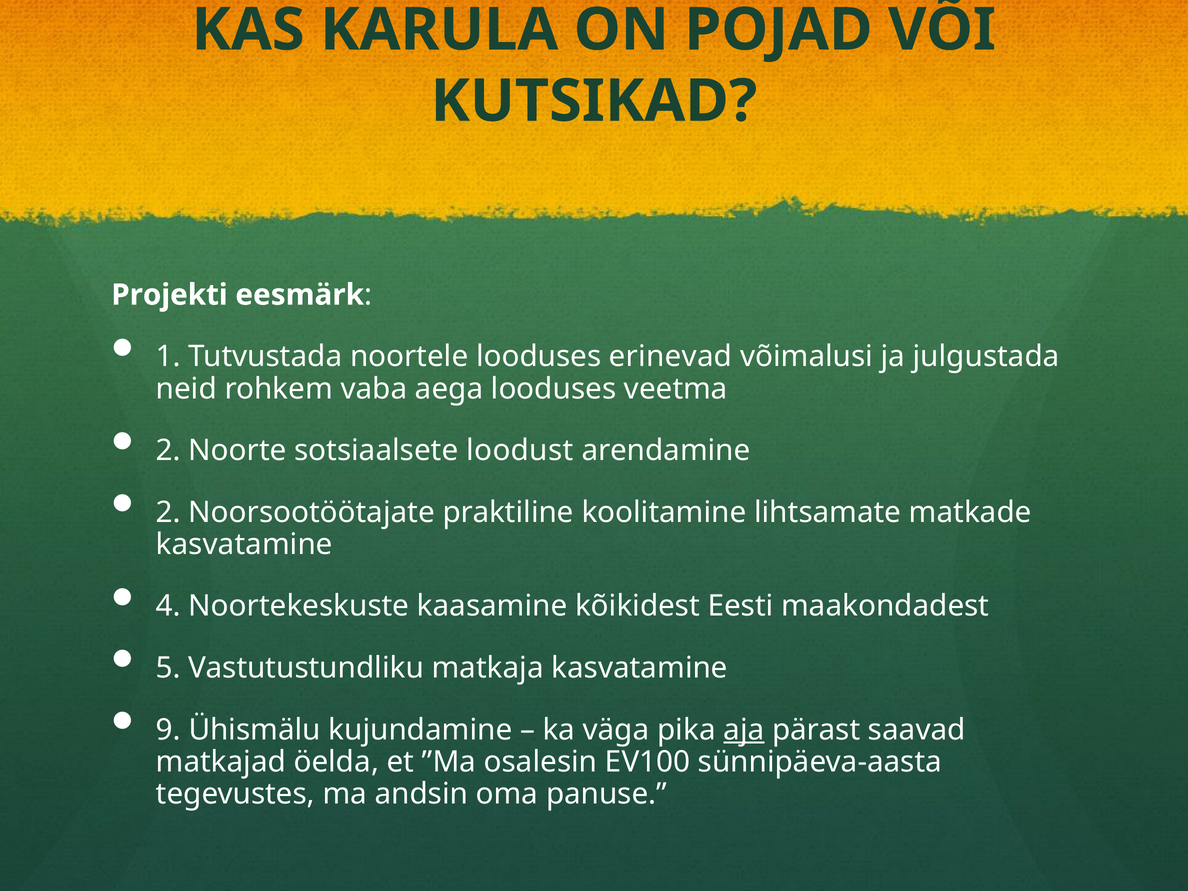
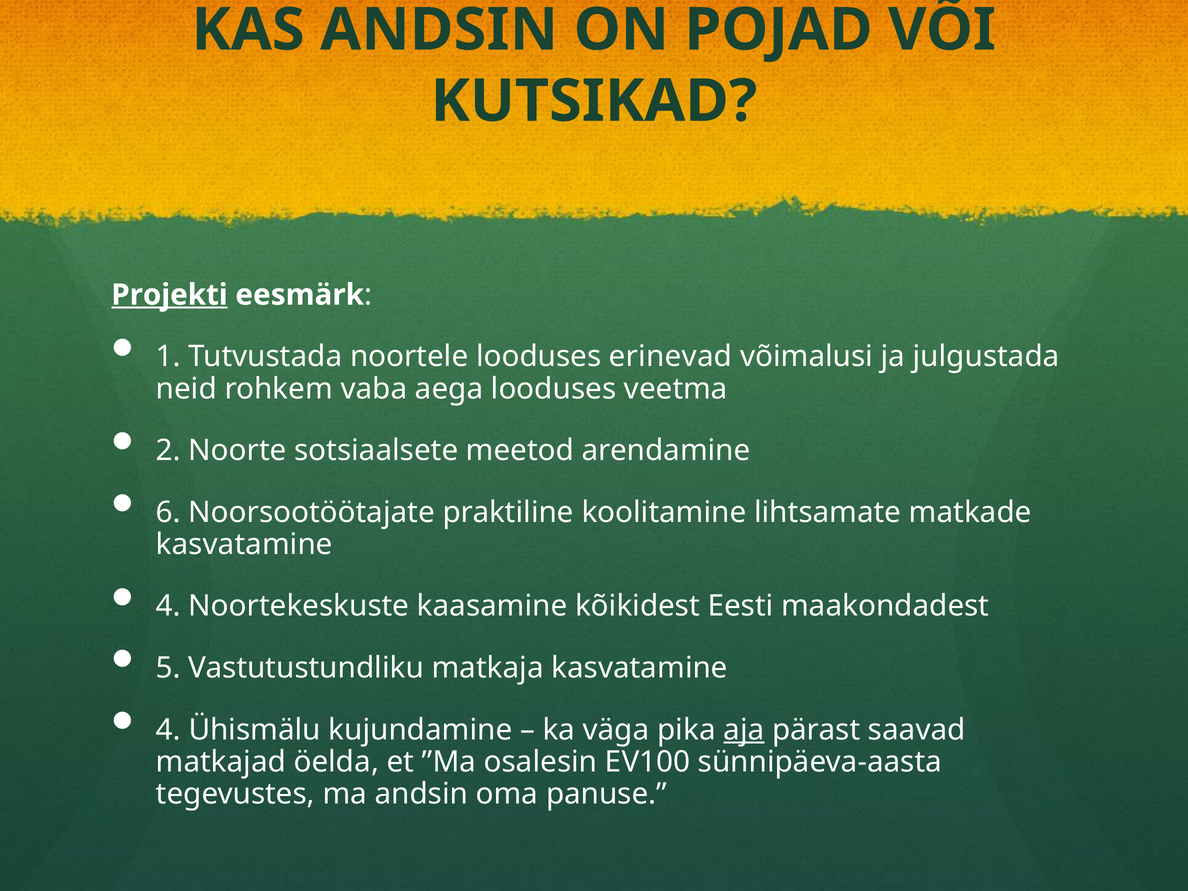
KAS KARULA: KARULA -> ANDSIN (439, 30)
Projekti underline: none -> present (169, 295)
loodust: loodust -> meetod (520, 451)
2: 2 -> 6 (168, 512)
9: 9 -> 4 (168, 730)
